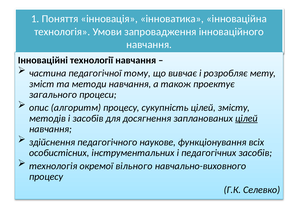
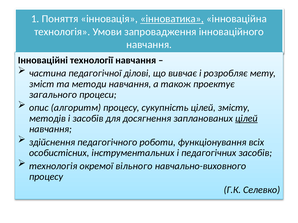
інноватика underline: none -> present (172, 19)
тому: тому -> ділові (137, 73)
наукове: наукове -> роботи (158, 143)
